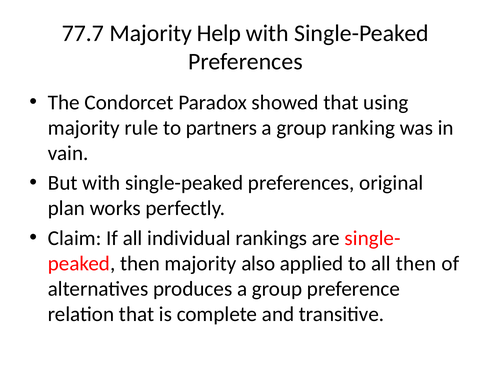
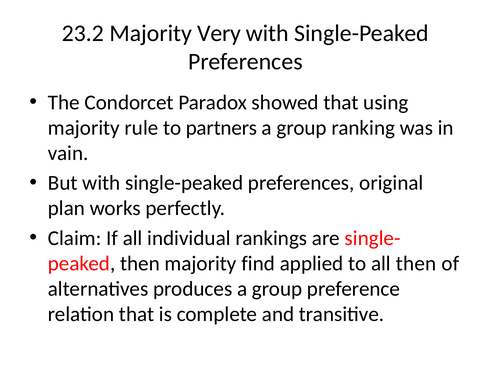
77.7: 77.7 -> 23.2 (83, 33)
Help: Help -> Very (219, 33)
also: also -> find (258, 264)
